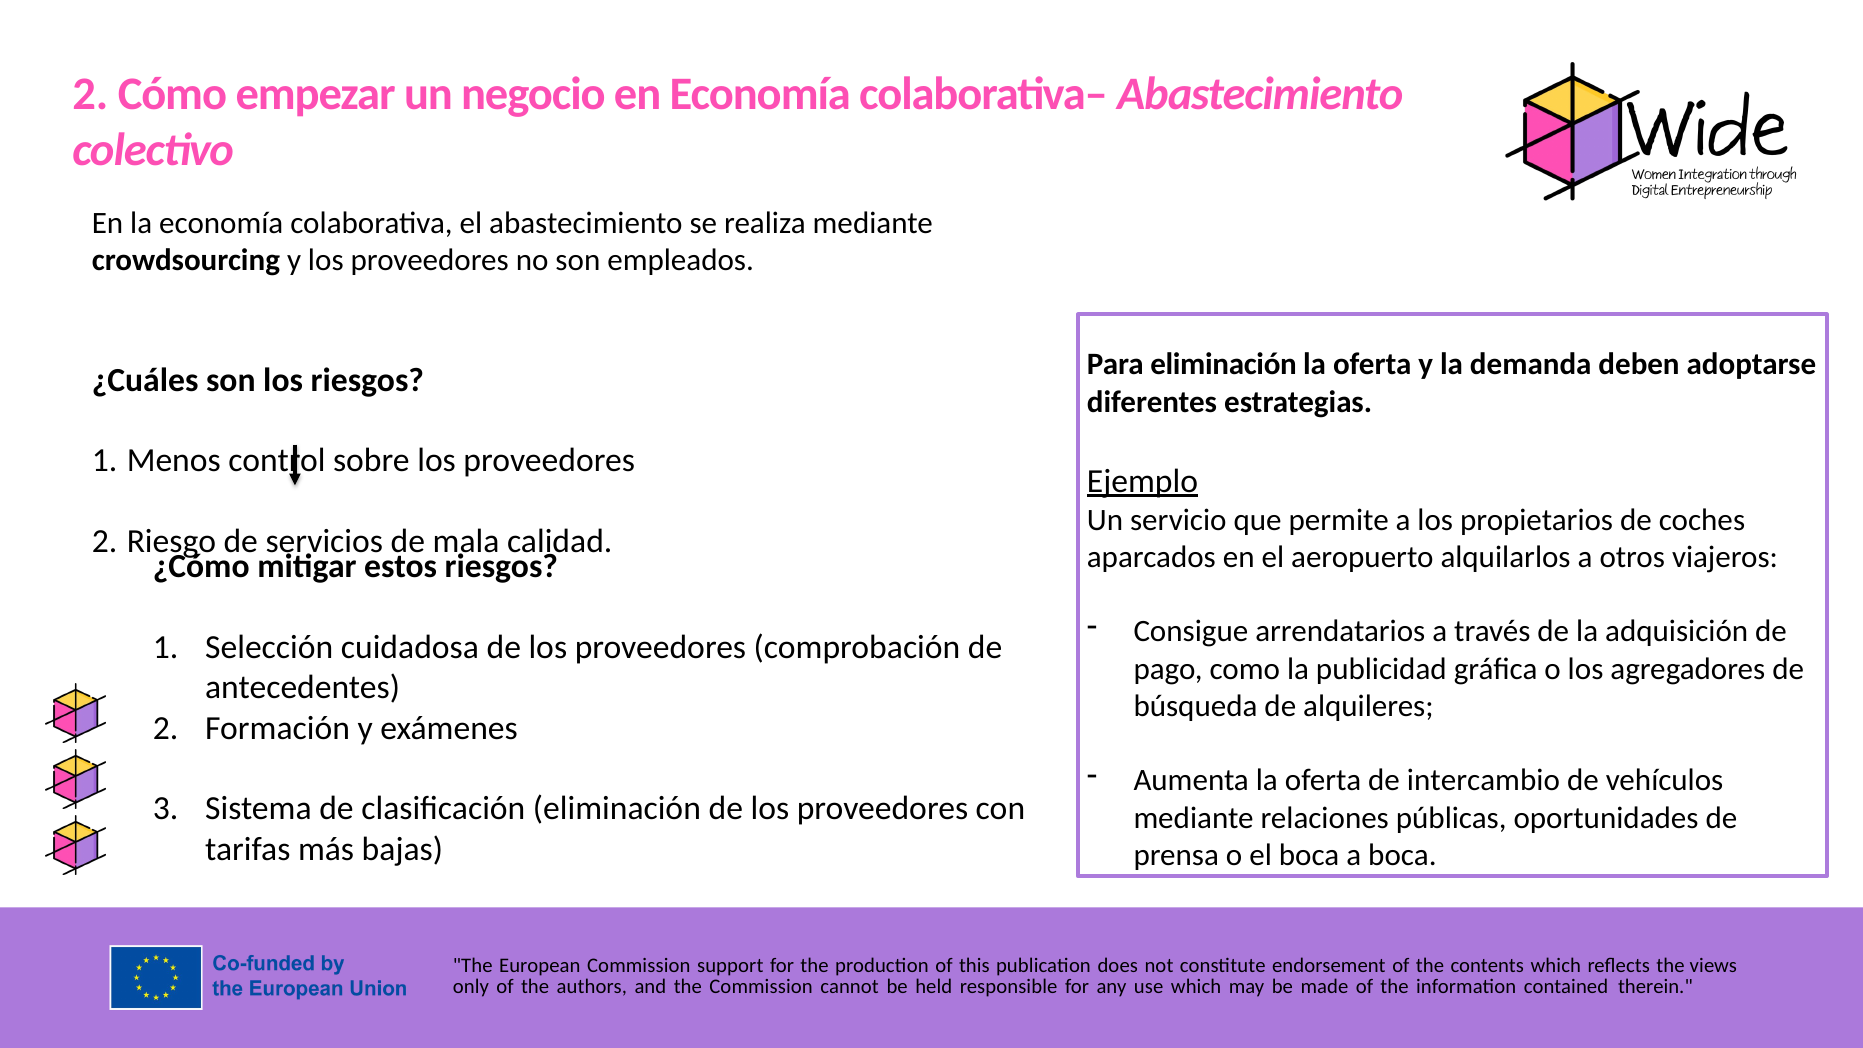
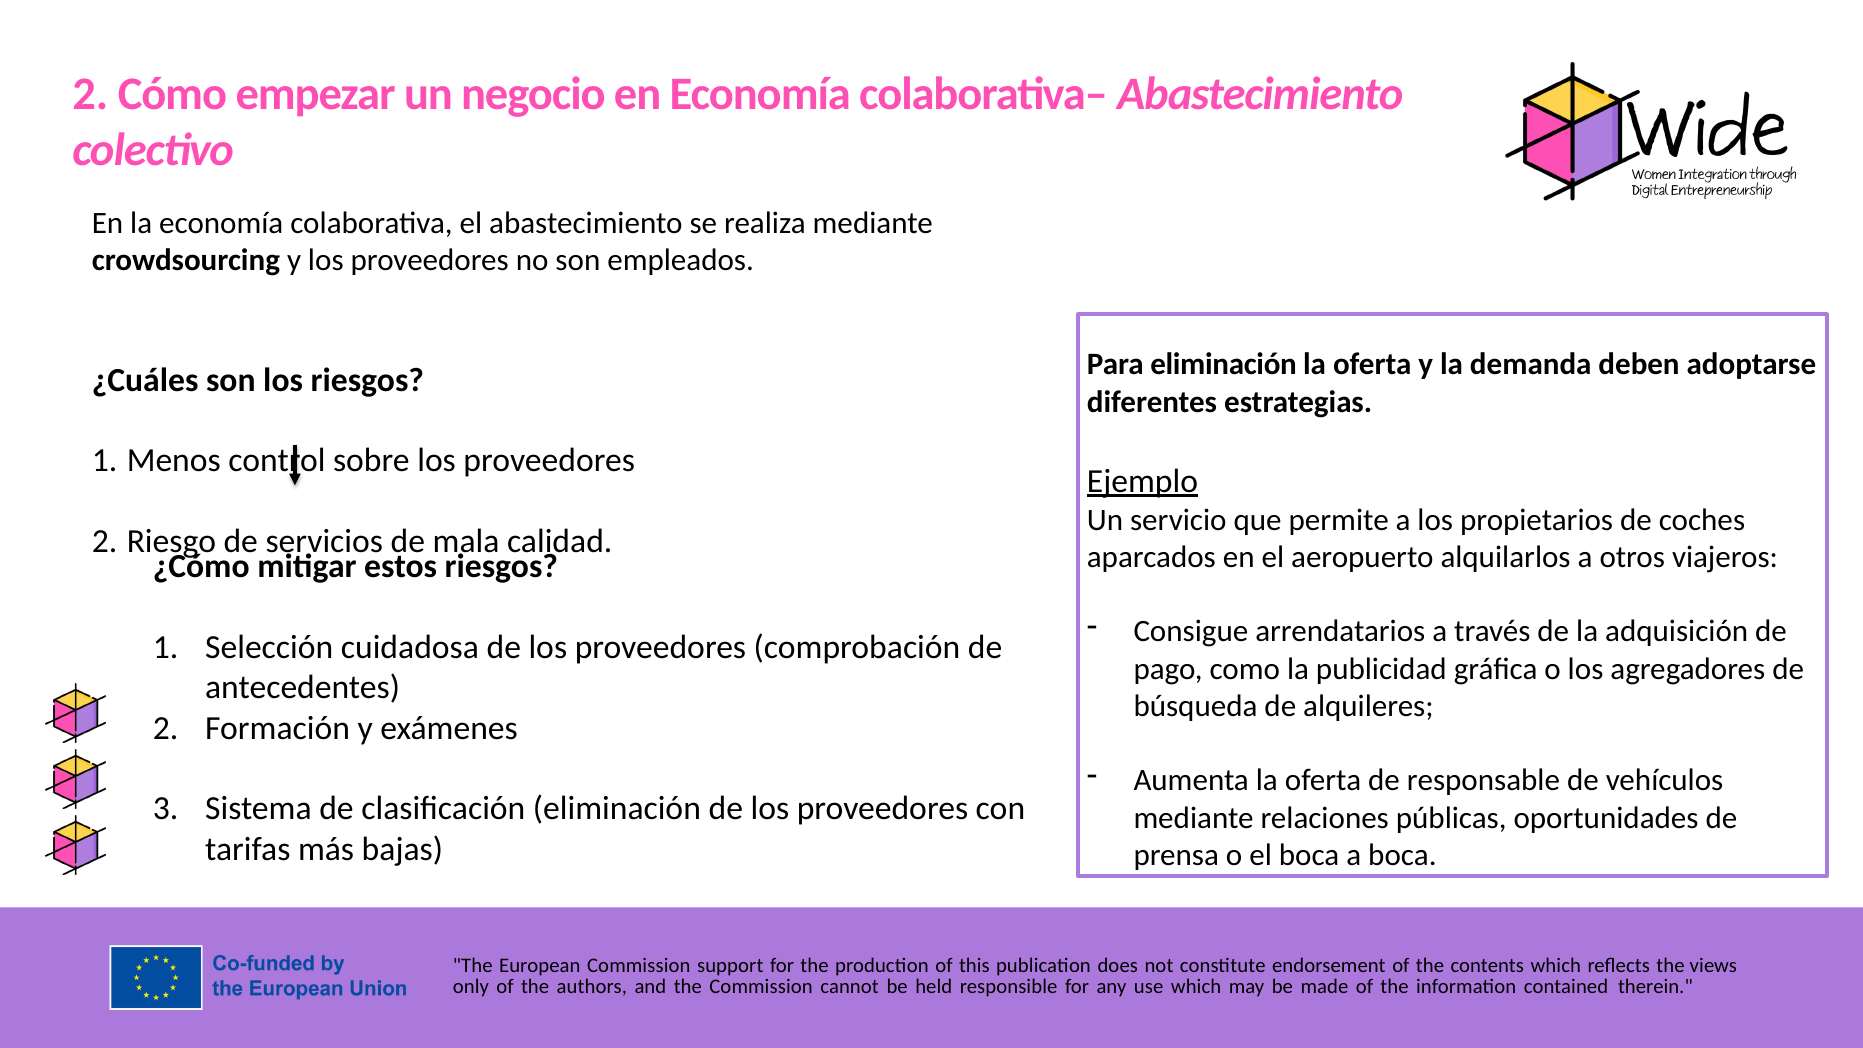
intercambio: intercambio -> responsable (1483, 781)
